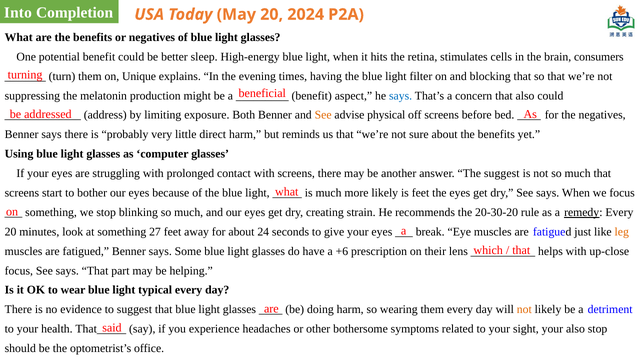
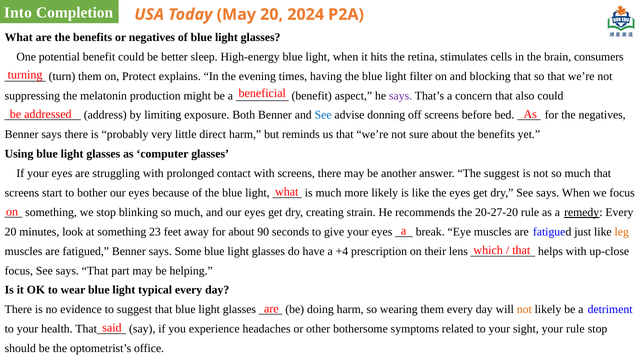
Unique: Unique -> Protect (139, 76)
says colour: blue -> purple (401, 96)
See colour: orange -> blue (323, 115)
physical: physical -> donning (386, 115)
is feet: feet -> like (421, 193)
20-30-20: 20-30-20 -> 20-27-20 (497, 212)
27: 27 -> 23 (155, 232)
24: 24 -> 90 (263, 232)
+6: +6 -> +4 (342, 251)
your also: also -> rule (575, 329)
